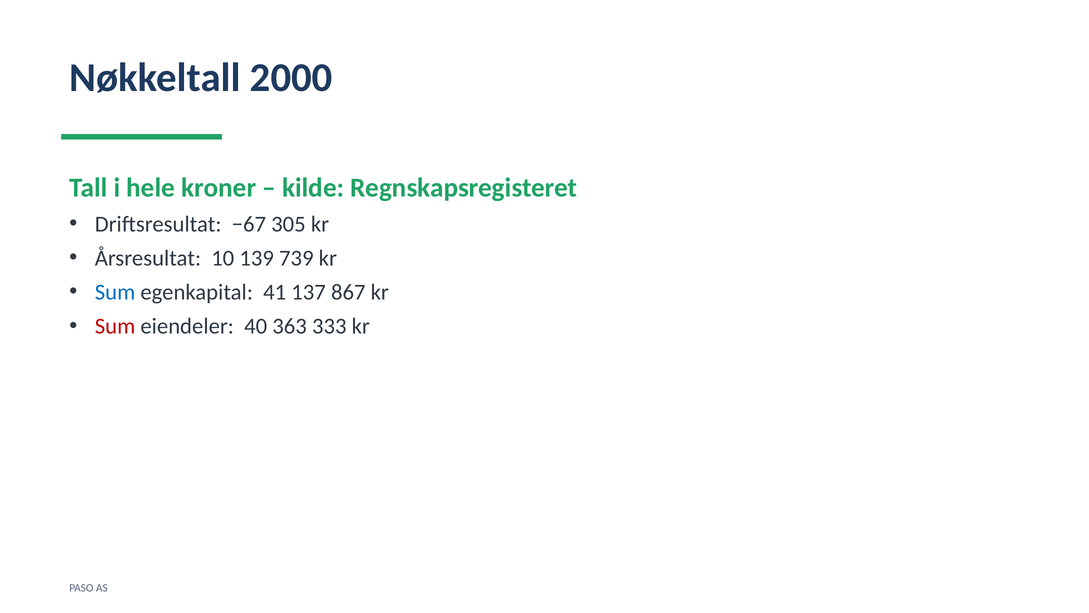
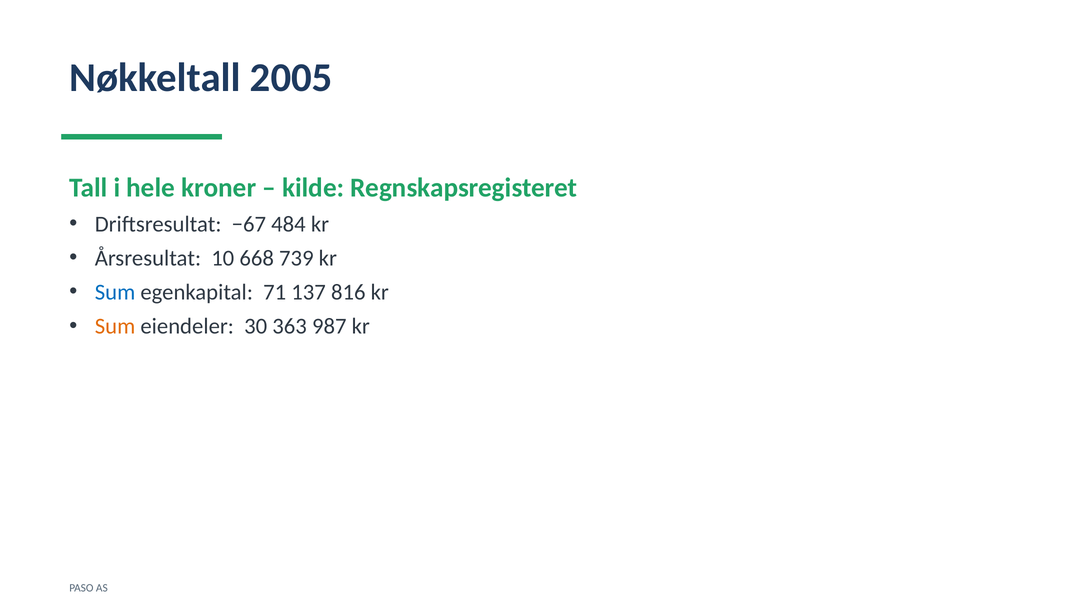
2000: 2000 -> 2005 (291, 78)
305: 305 -> 484 (288, 224)
139: 139 -> 668 (257, 258)
41: 41 -> 71 (275, 292)
867: 867 -> 816 (348, 292)
Sum colour: red -> orange (115, 326)
40: 40 -> 30 (256, 326)
333: 333 -> 987 (329, 326)
